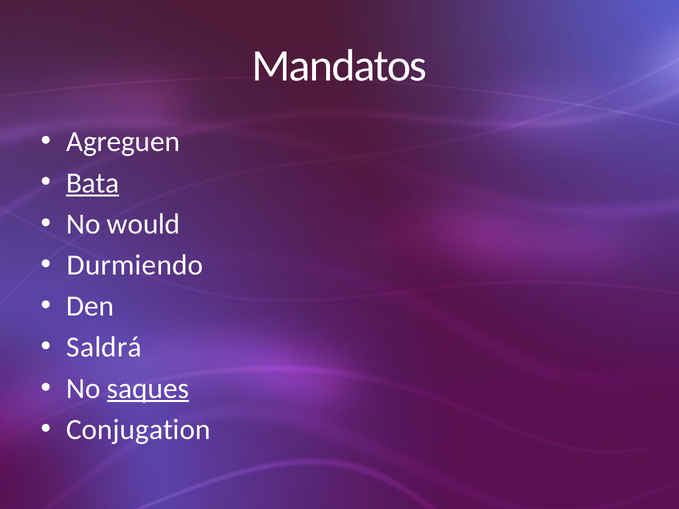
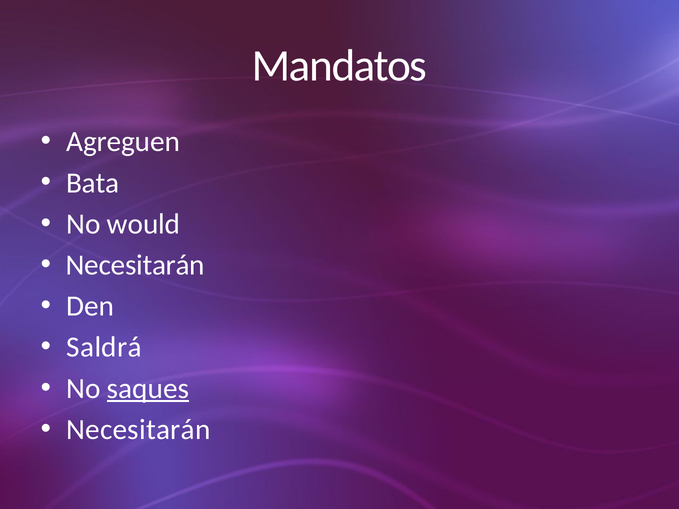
Bata underline: present -> none (93, 183)
Durmiendo: Durmiendo -> Necesitarán (135, 265)
Conjugation: Conjugation -> Necesitarán (138, 430)
